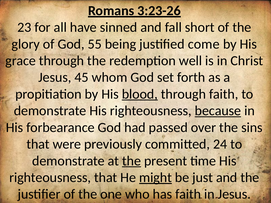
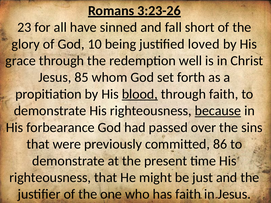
55: 55 -> 10 (95, 44)
come: come -> loved (204, 44)
45: 45 -> 85 (82, 77)
24: 24 -> 86 (220, 144)
the underline: present -> none (131, 161)
might underline: present -> none (155, 178)
